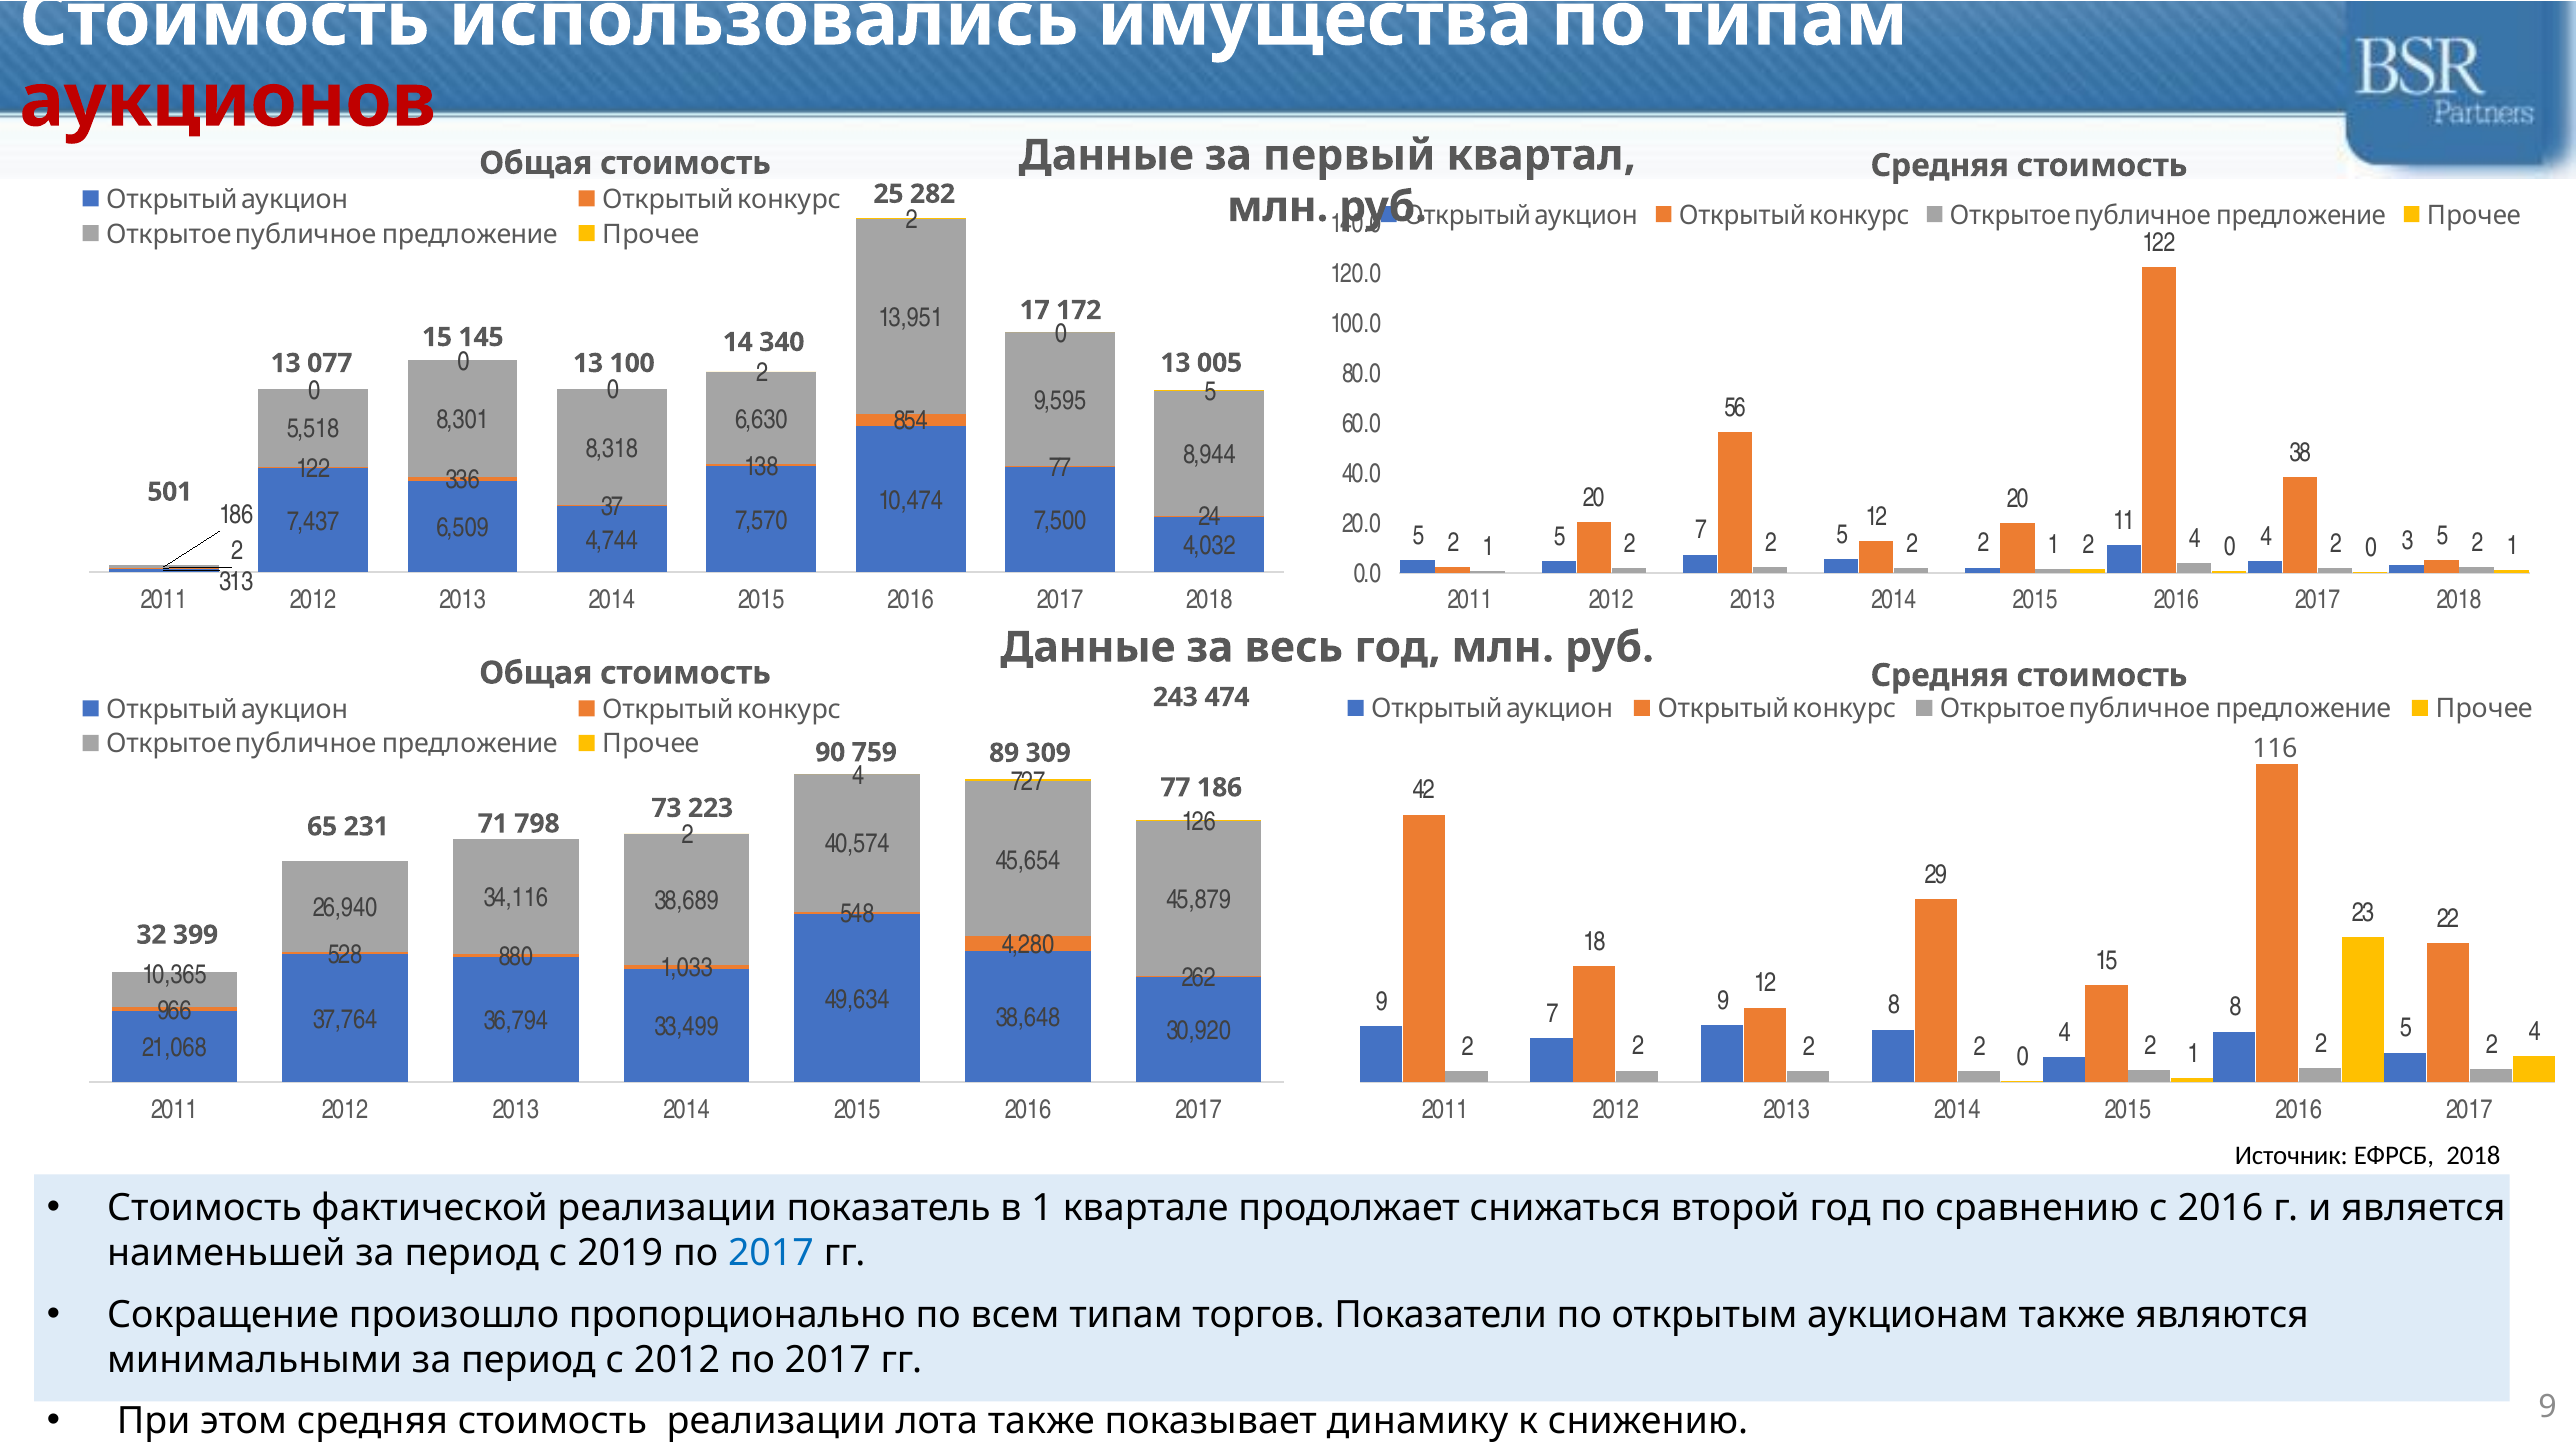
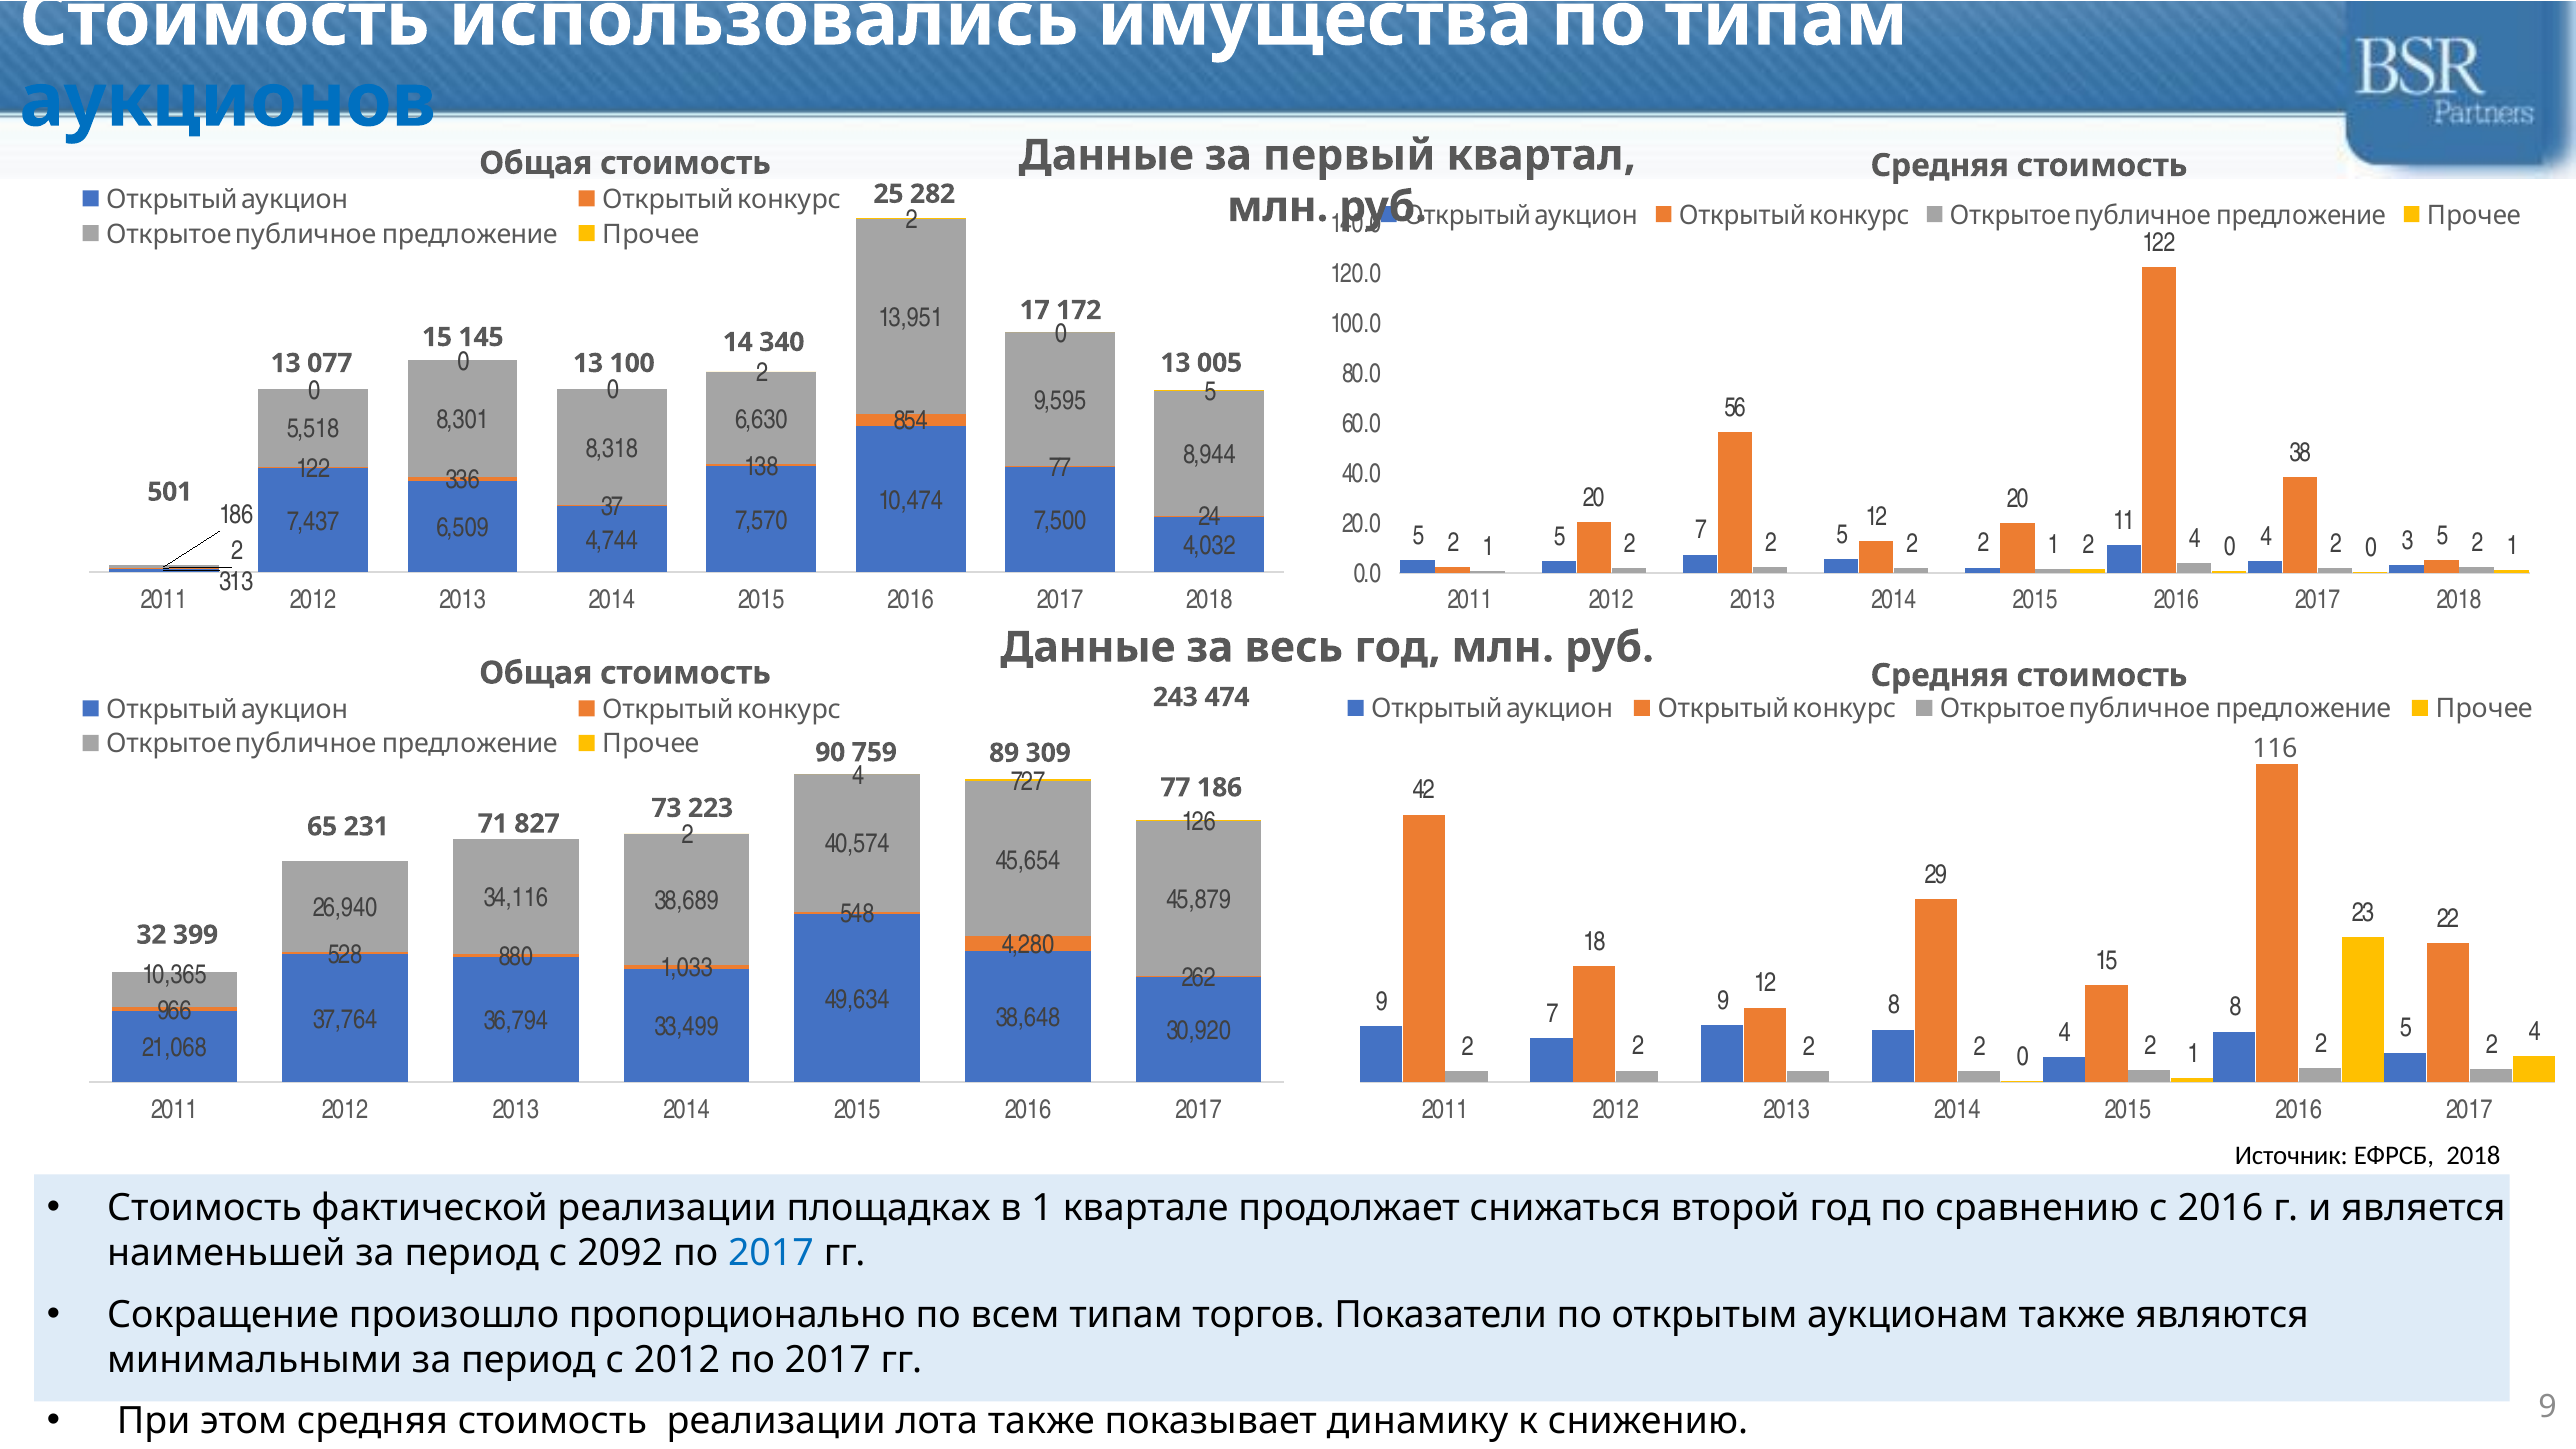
аукционов colour: red -> blue (228, 101)
798: 798 -> 827 (537, 824)
показатель: показатель -> площадках (889, 1208)
2019: 2019 -> 2092 (620, 1254)
